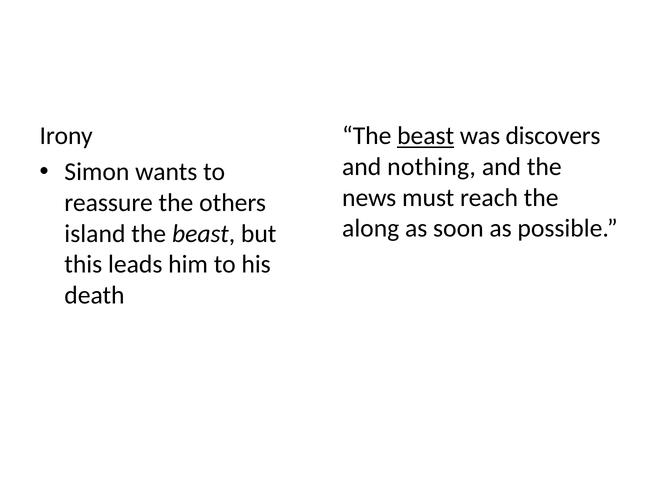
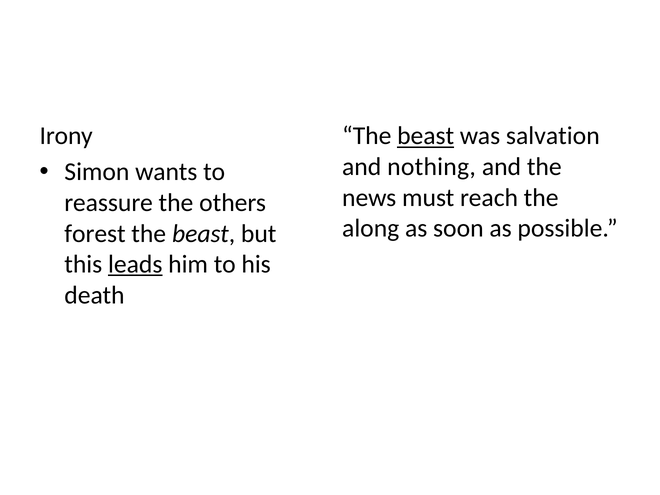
discovers: discovers -> salvation (553, 136)
island: island -> forest (95, 234)
leads underline: none -> present (135, 264)
